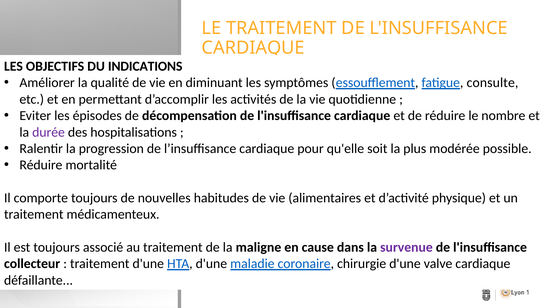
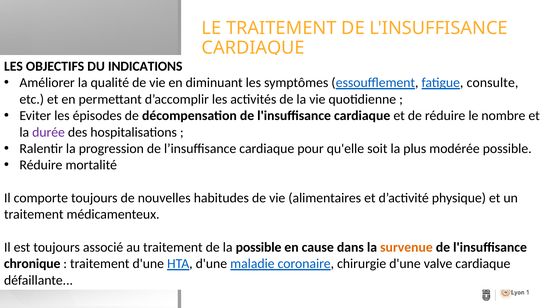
la maligne: maligne -> possible (259, 247)
survenue colour: purple -> orange (406, 247)
collecteur: collecteur -> chronique (32, 264)
